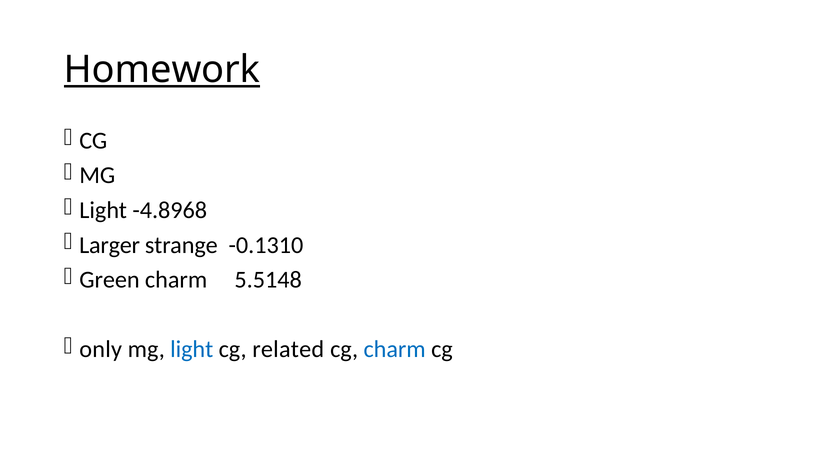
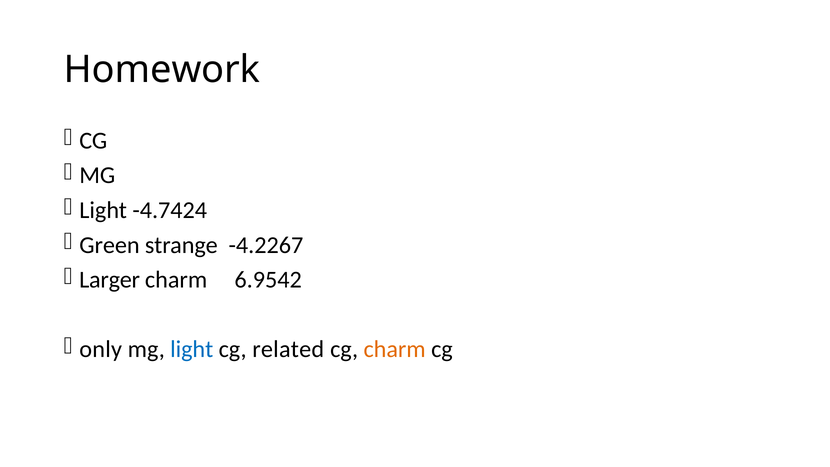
Homework underline: present -> none (162, 70)
-4.8968: -4.8968 -> -4.7424 (170, 210)
Larger: Larger -> Green (109, 245)
-0.1310: -0.1310 -> -4.2267 (266, 245)
Green: Green -> Larger (110, 280)
5.5148: 5.5148 -> 6.9542 (268, 280)
charm colour: blue -> orange (395, 349)
